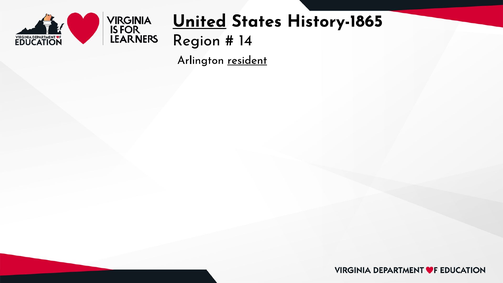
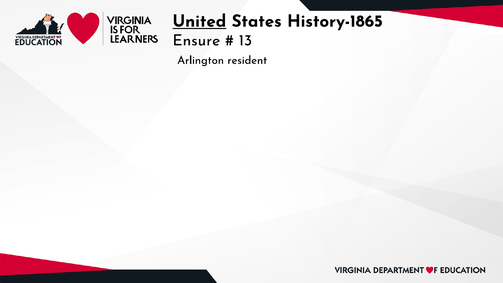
Region: Region -> Ensure (196, 40)
14: 14 -> 13 (245, 40)
resident underline: present -> none (247, 60)
